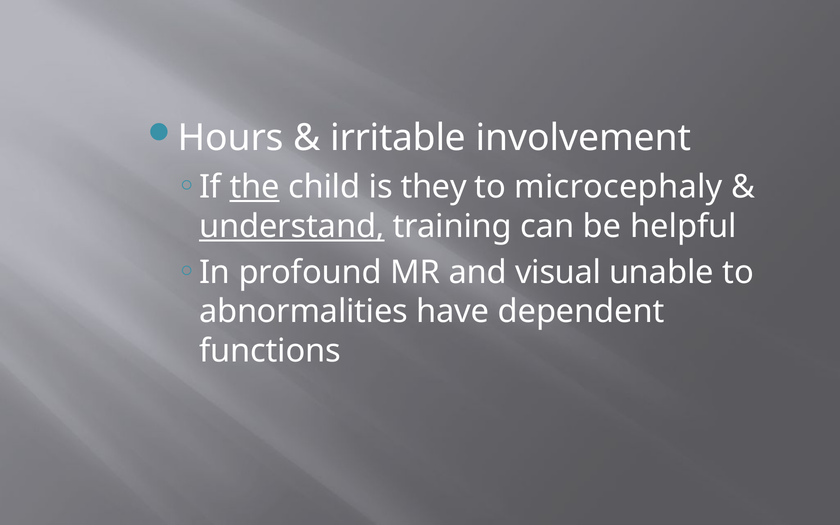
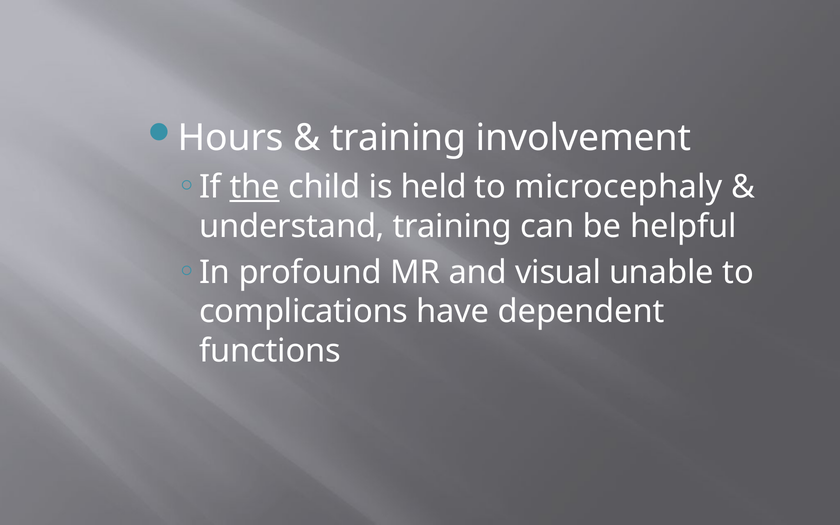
irritable: irritable -> training (398, 138)
they: they -> held (434, 187)
understand underline: present -> none (292, 226)
abnormalities: abnormalities -> complications (304, 312)
